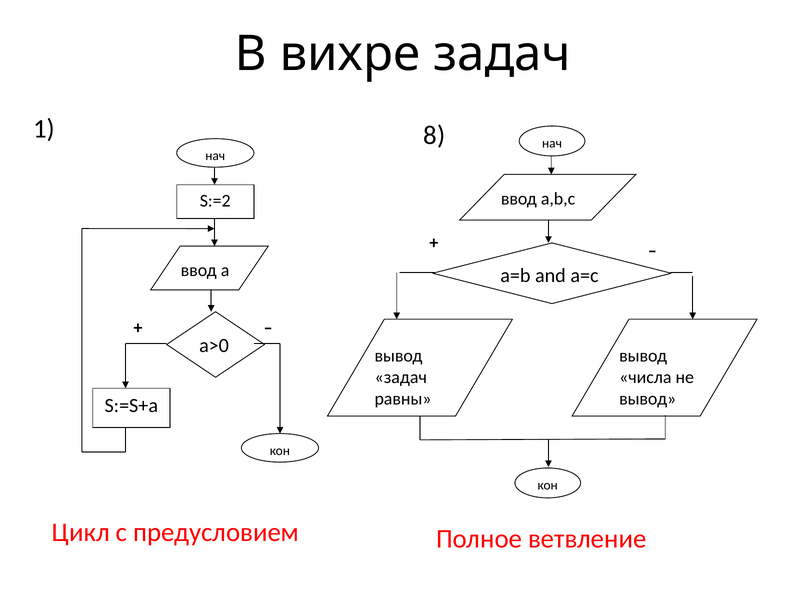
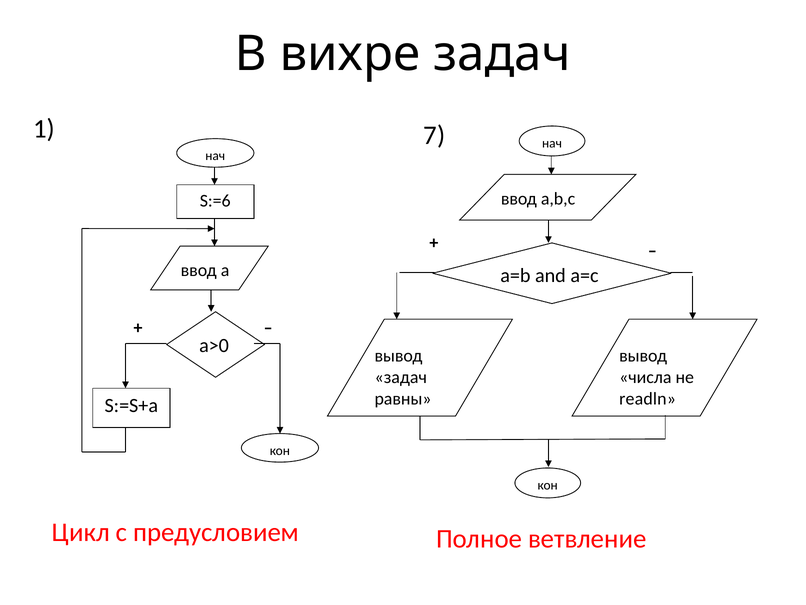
8: 8 -> 7 (434, 135)
S:=2: S:=2 -> S:=6 (215, 201)
вывод: вывод -> readln (648, 398)
